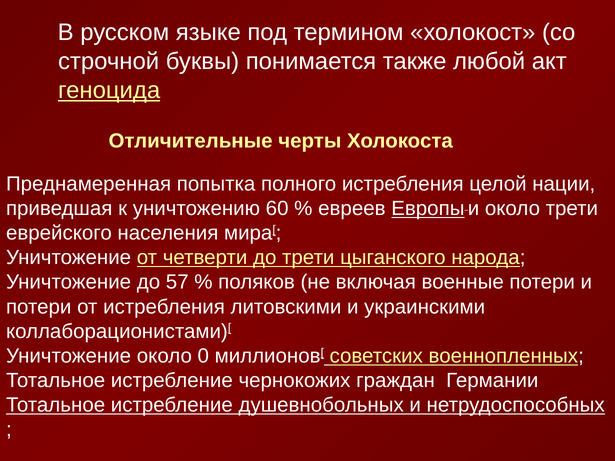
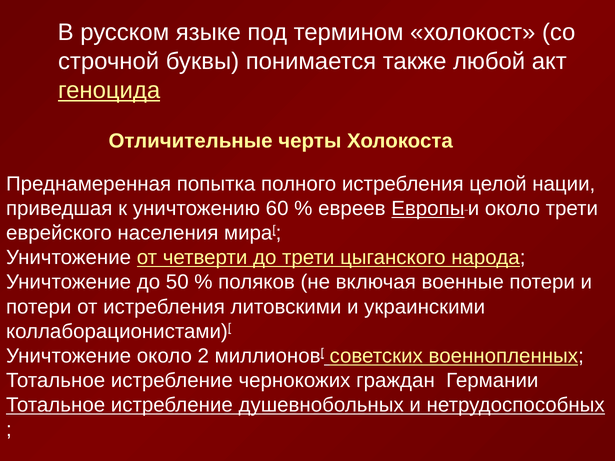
57: 57 -> 50 (177, 282)
0: 0 -> 2 (203, 356)
